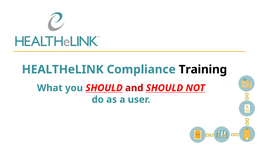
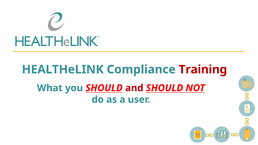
Training colour: black -> red (203, 70)
